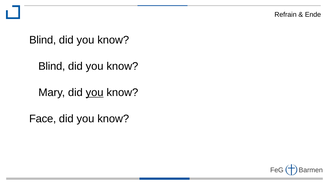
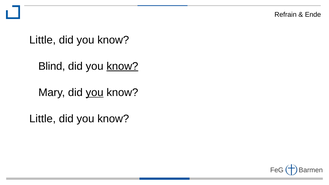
Blind: Blind -> Little (43, 40)
know underline: none -> present (122, 66)
Face: Face -> Little (43, 119)
